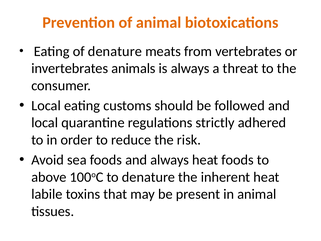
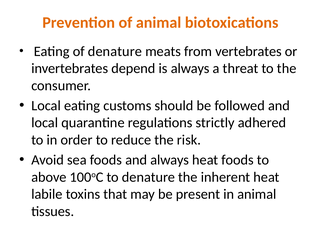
animals: animals -> depend (133, 68)
